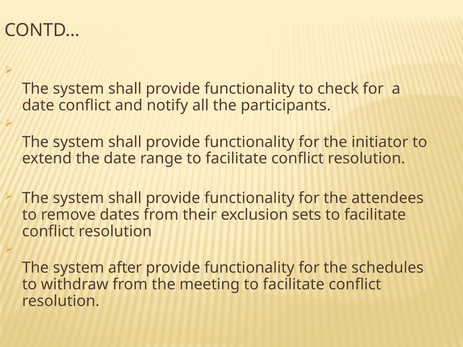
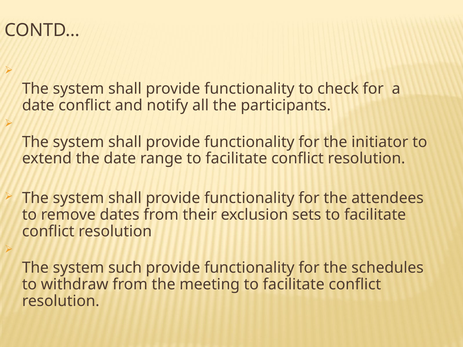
after: after -> such (125, 268)
